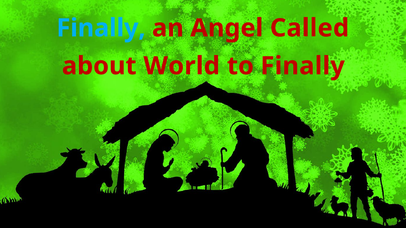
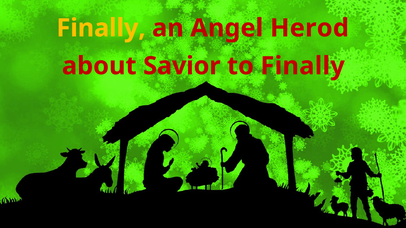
Finally colour: light blue -> yellow (101, 28)
Called: Called -> Herod (309, 28)
World: World -> Savior (182, 66)
